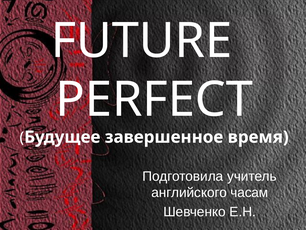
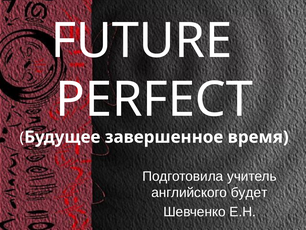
часам: часам -> будет (249, 192)
